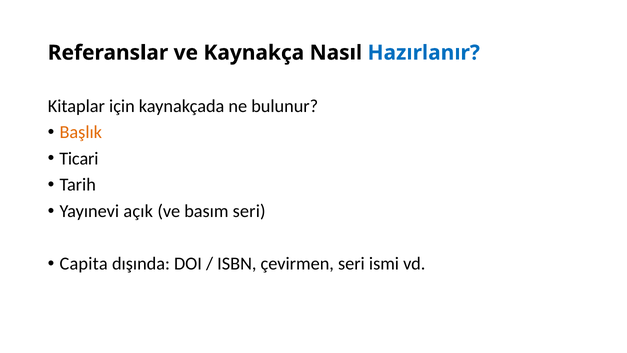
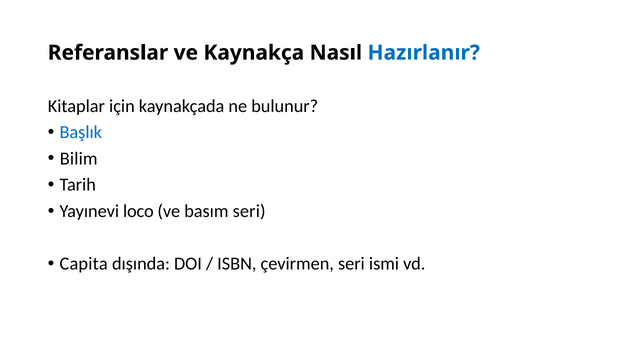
Başlık colour: orange -> blue (81, 132)
Ticari: Ticari -> Bilim (79, 158)
açık: açık -> loco (138, 211)
